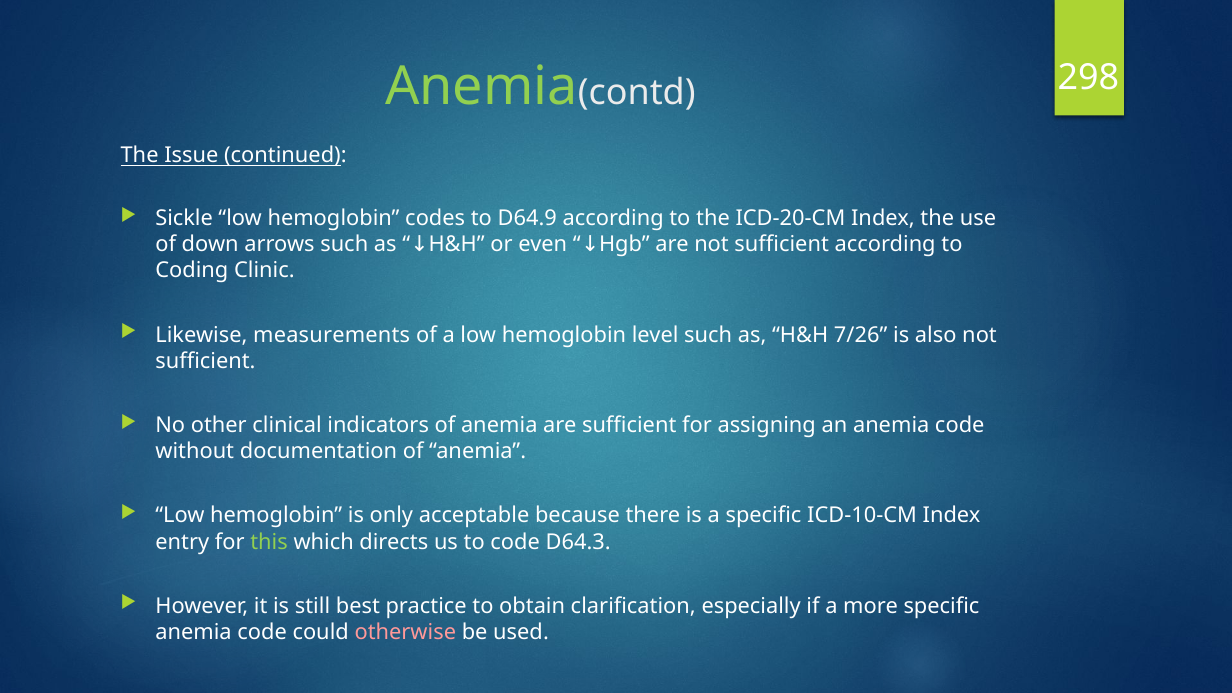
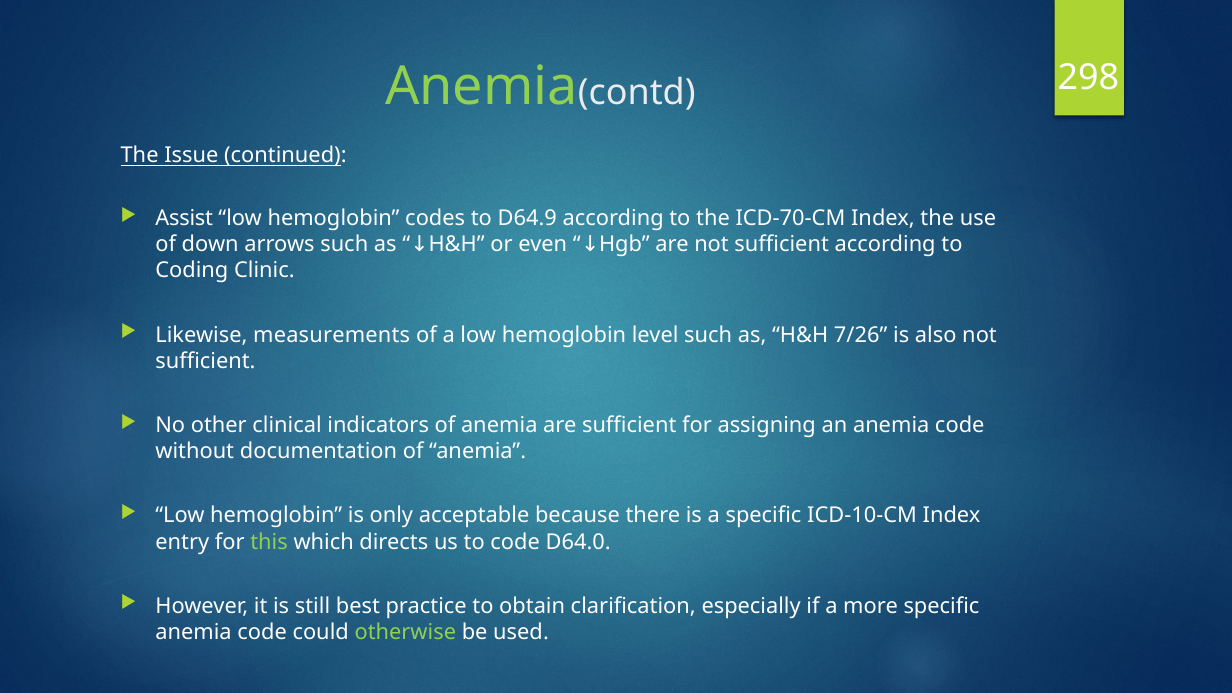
Sickle: Sickle -> Assist (184, 218)
ICD-20-CM: ICD-20-CM -> ICD-70-CM (790, 218)
D64.3: D64.3 -> D64.0 (578, 542)
otherwise colour: pink -> light green (405, 632)
